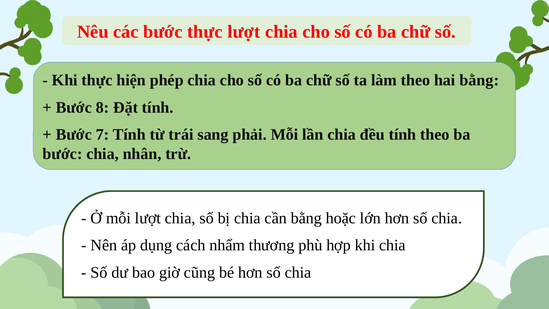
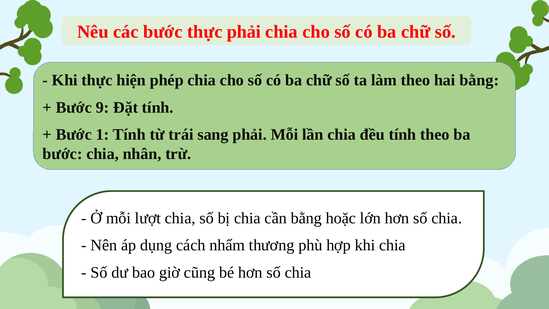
thực lượt: lượt -> phải (244, 32)
8: 8 -> 9 (103, 107)
7: 7 -> 1 (103, 135)
